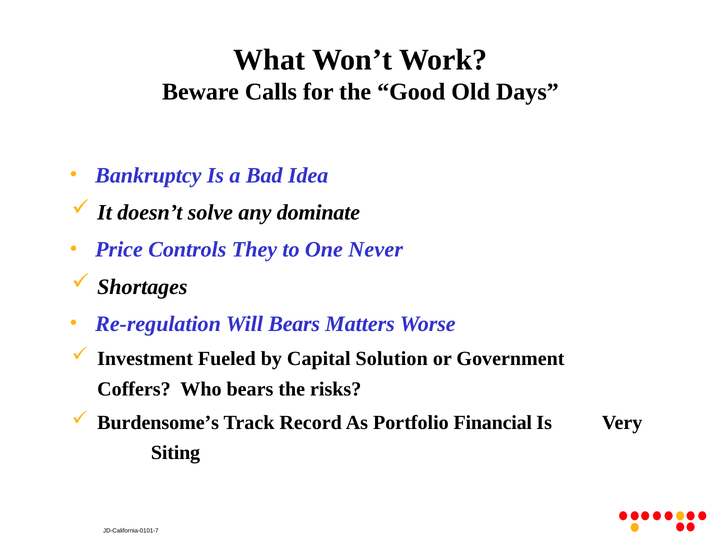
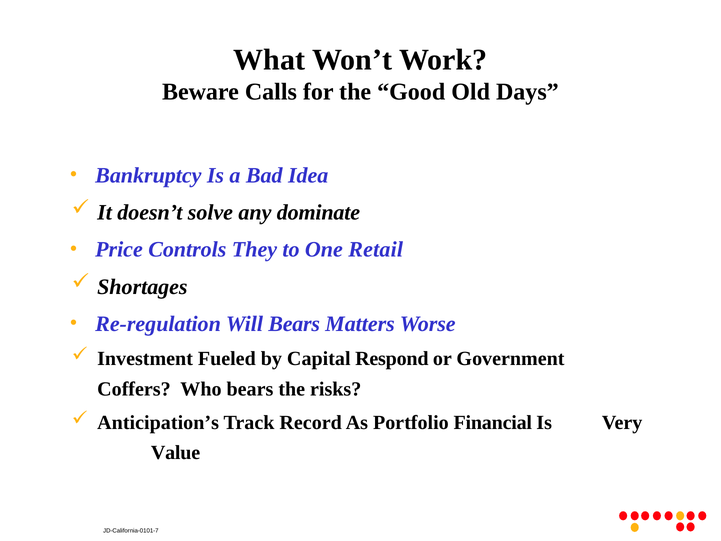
Never: Never -> Retail (376, 250)
Solution: Solution -> Respond (392, 359)
Burdensome’s: Burdensome’s -> Anticipation’s (158, 422)
Siting: Siting -> Value (176, 453)
